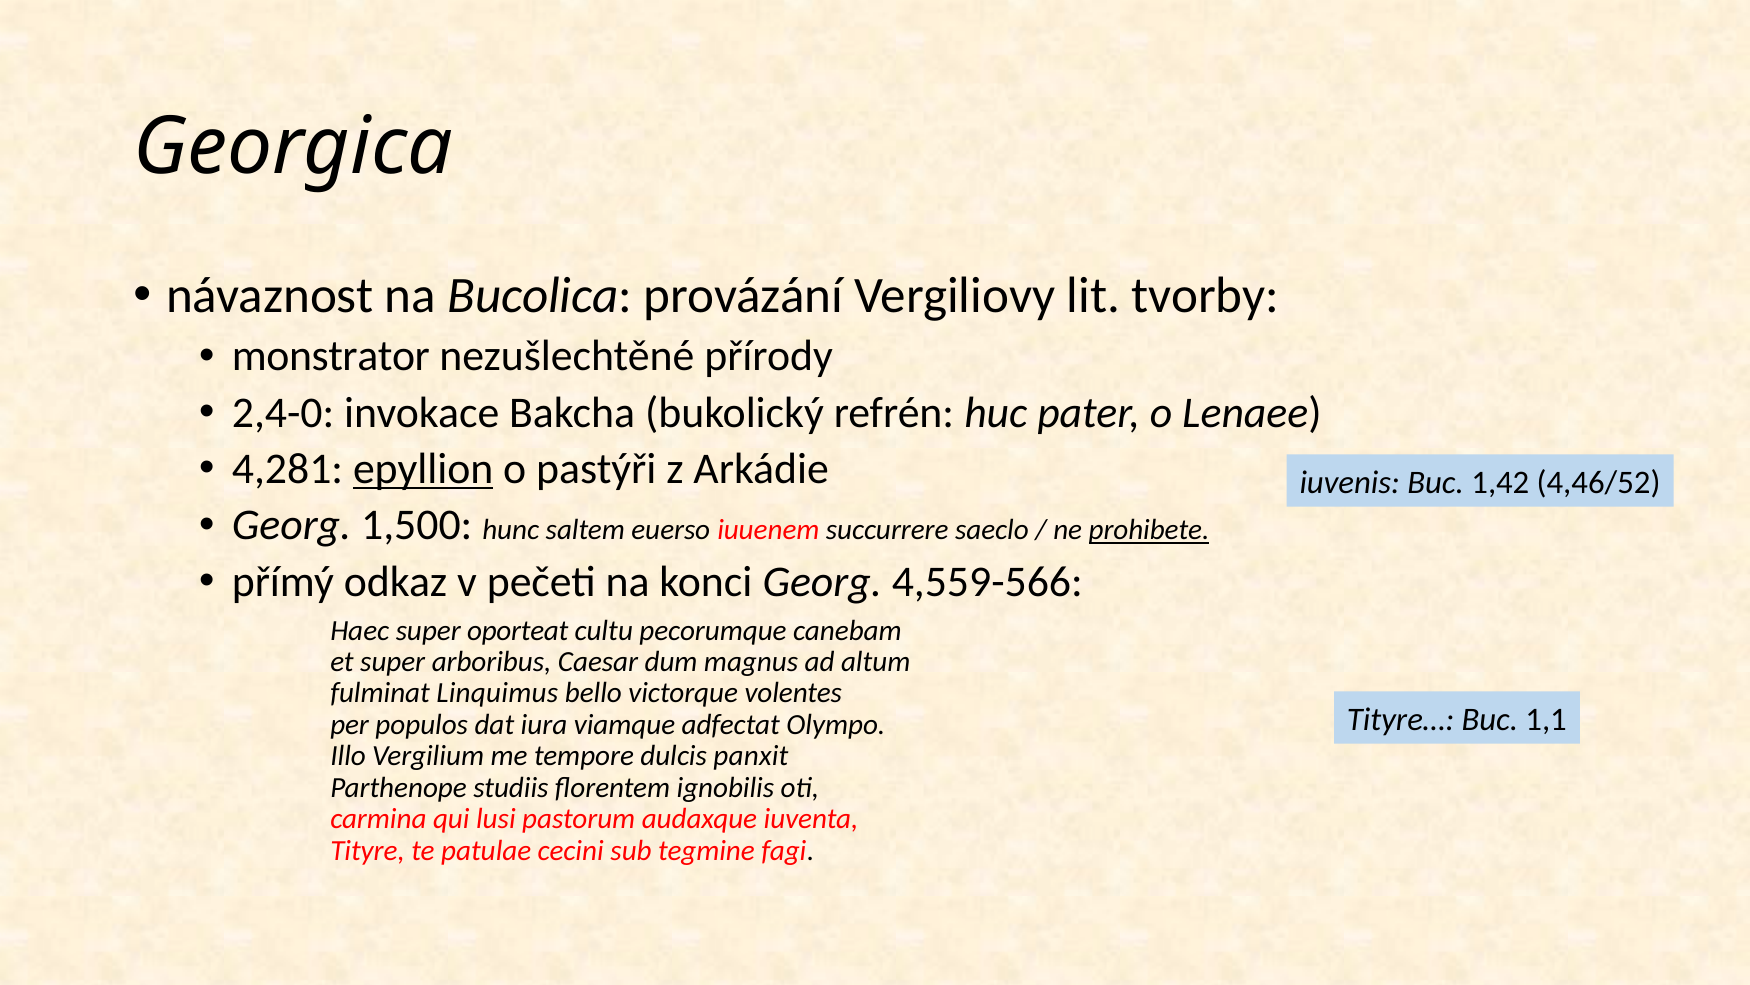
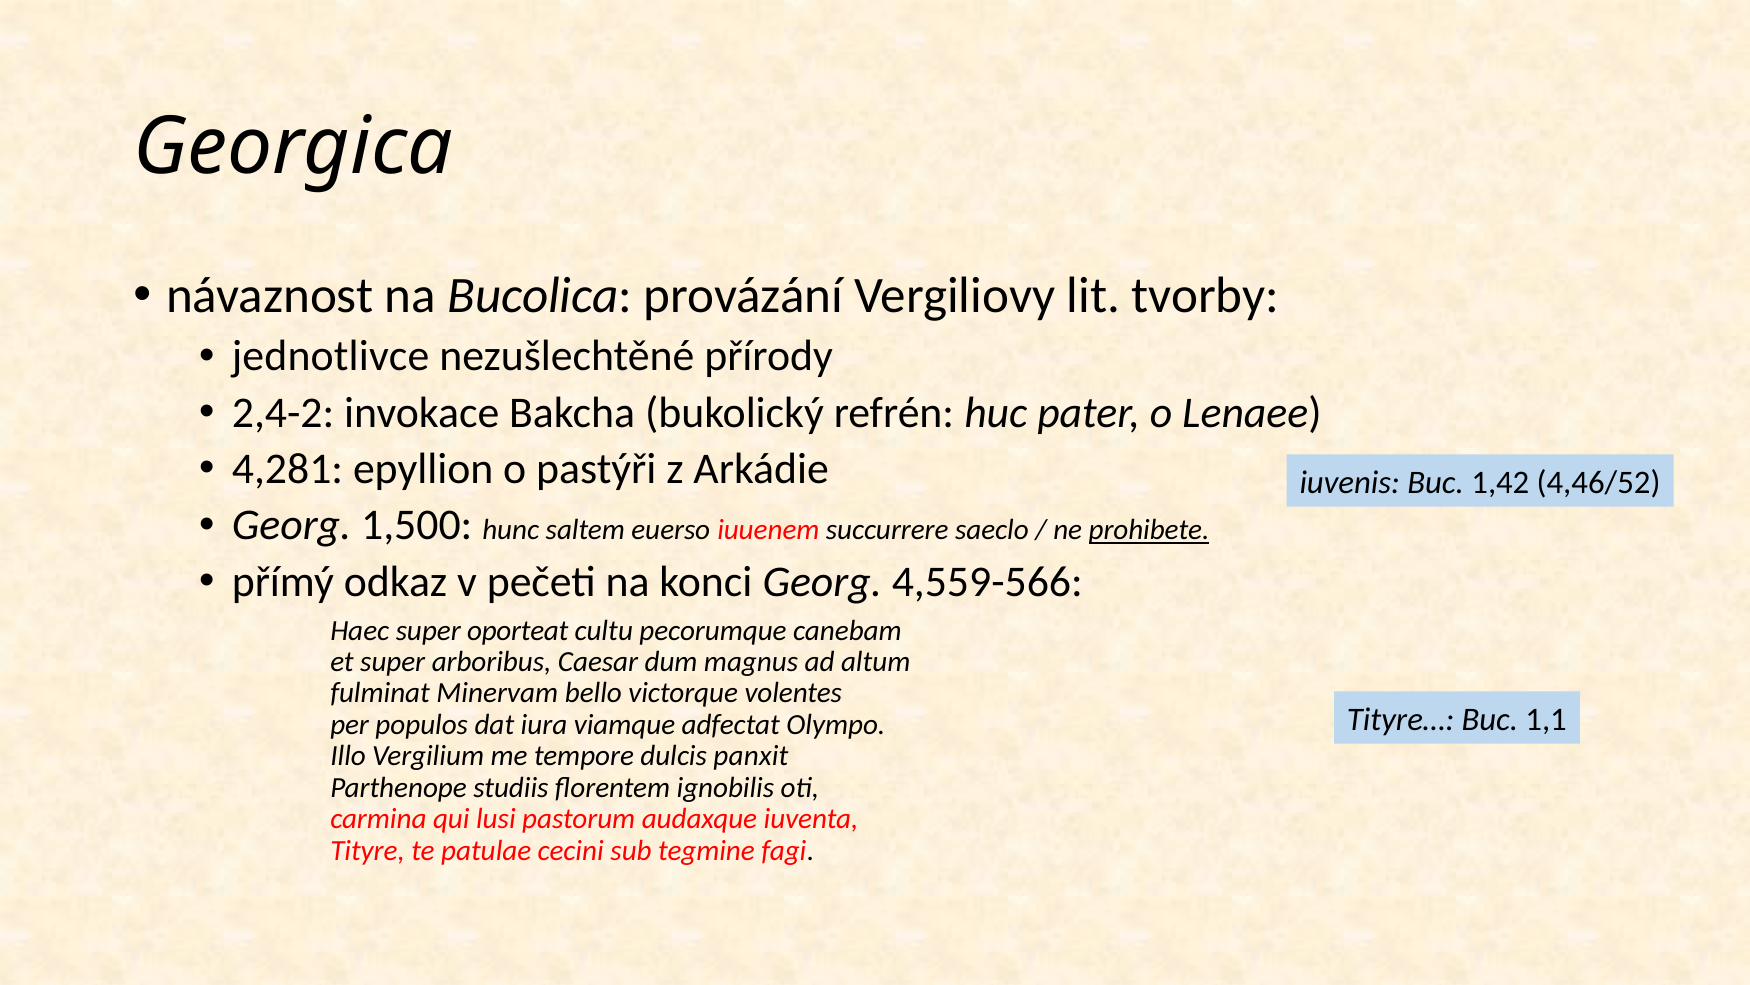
monstrator: monstrator -> jednotlivce (331, 356)
2,4-0: 2,4-0 -> 2,4-2 (283, 413)
epyllion underline: present -> none (423, 469)
Linquimus: Linquimus -> Minervam (497, 693)
